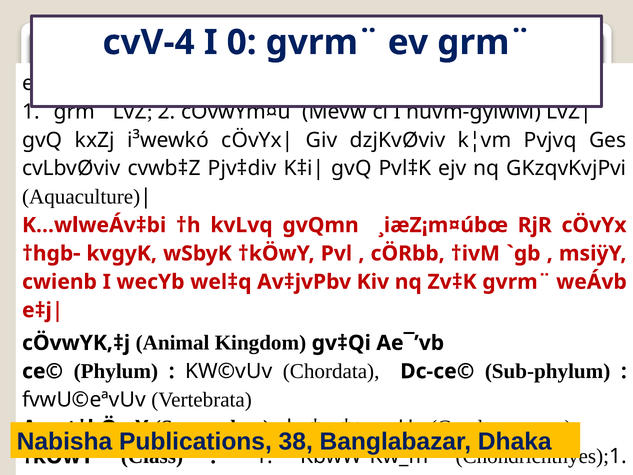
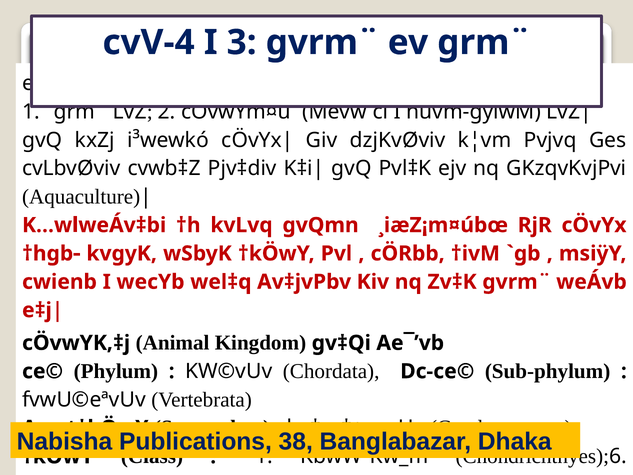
0: 0 -> 3 (242, 42)
1: 1 -> 6 (618, 456)
